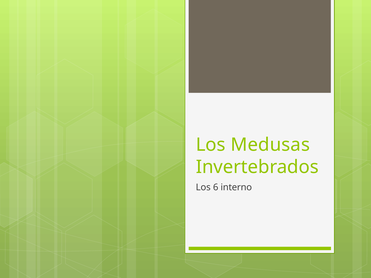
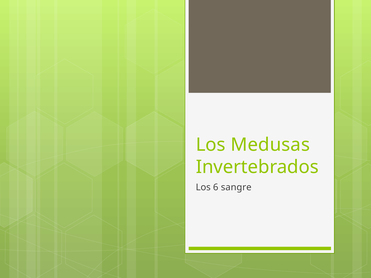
interno: interno -> sangre (236, 187)
